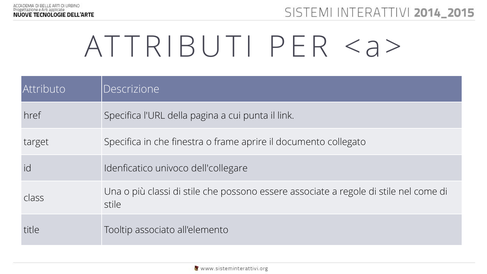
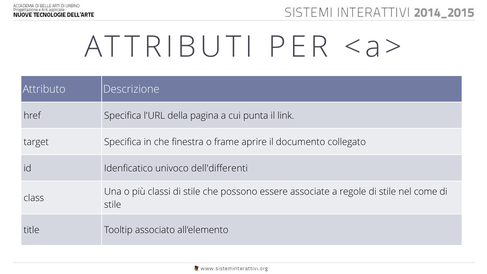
dell'collegare: dell'collegare -> dell'differenti (219, 168)
